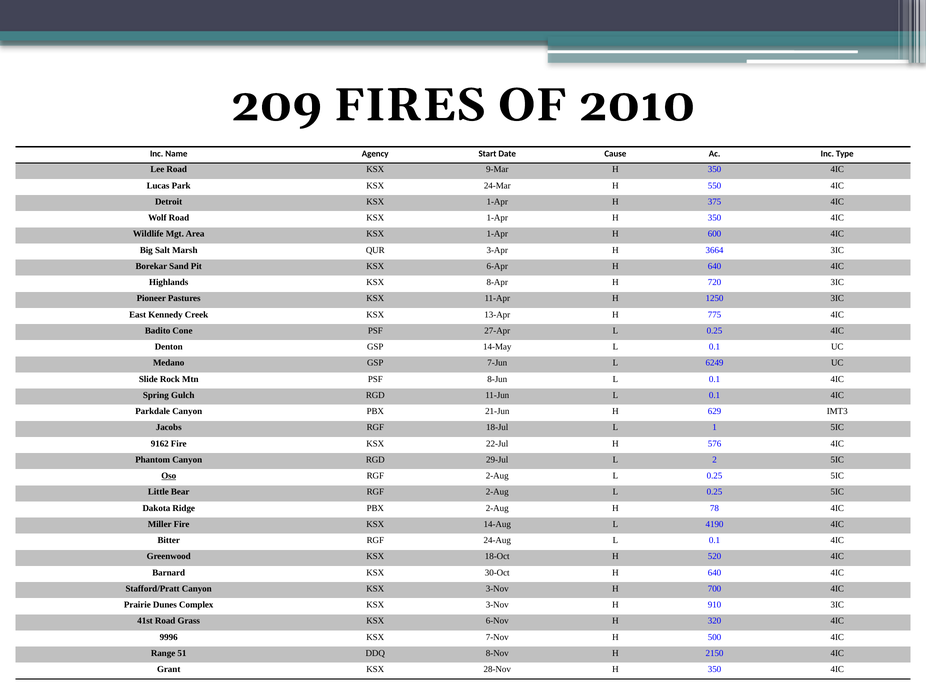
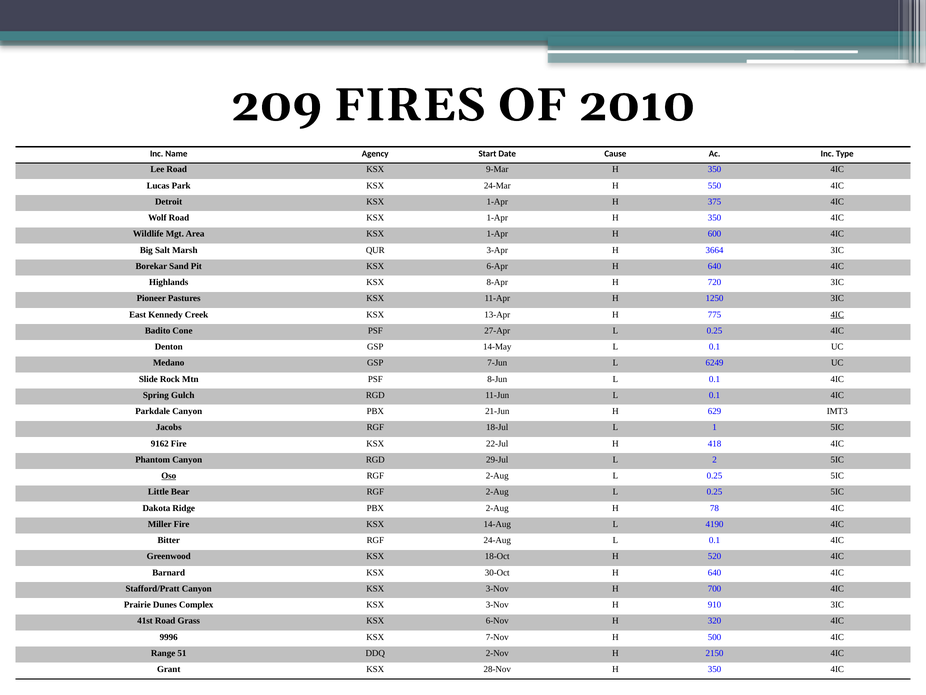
4IC underline: none -> present (837, 314)
576: 576 -> 418 (715, 443)
8-Nov: 8-Nov -> 2-Nov (497, 653)
